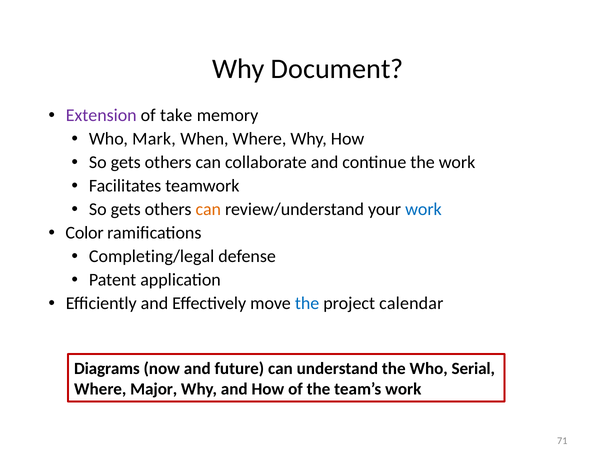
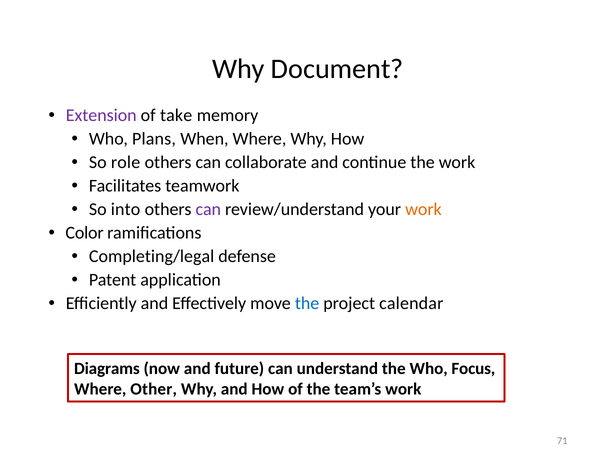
Mark: Mark -> Plans (154, 139)
gets: gets -> role (126, 162)
gets: gets -> into (126, 209)
can colour: orange -> purple (208, 209)
work colour: blue -> orange (423, 209)
Serial: Serial -> Focus (473, 369)
Major: Major -> Other (154, 389)
